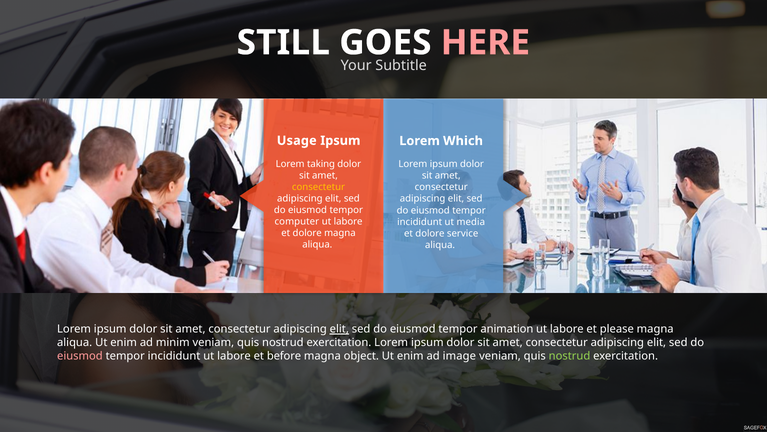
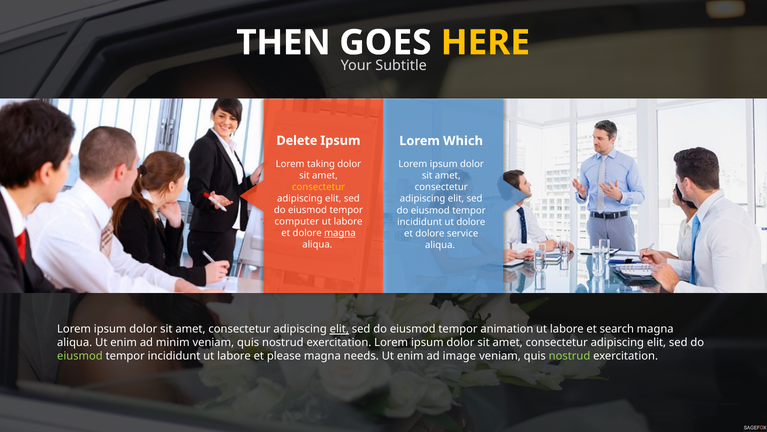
STILL: STILL -> THEN (284, 43)
HERE colour: pink -> yellow (485, 43)
Usage: Usage -> Delete (297, 140)
ut media: media -> dolore (471, 222)
magna underline: none -> present (340, 233)
please: please -> search (617, 329)
eiusmod colour: pink -> light green (80, 356)
before: before -> please (284, 356)
object: object -> needs (361, 356)
